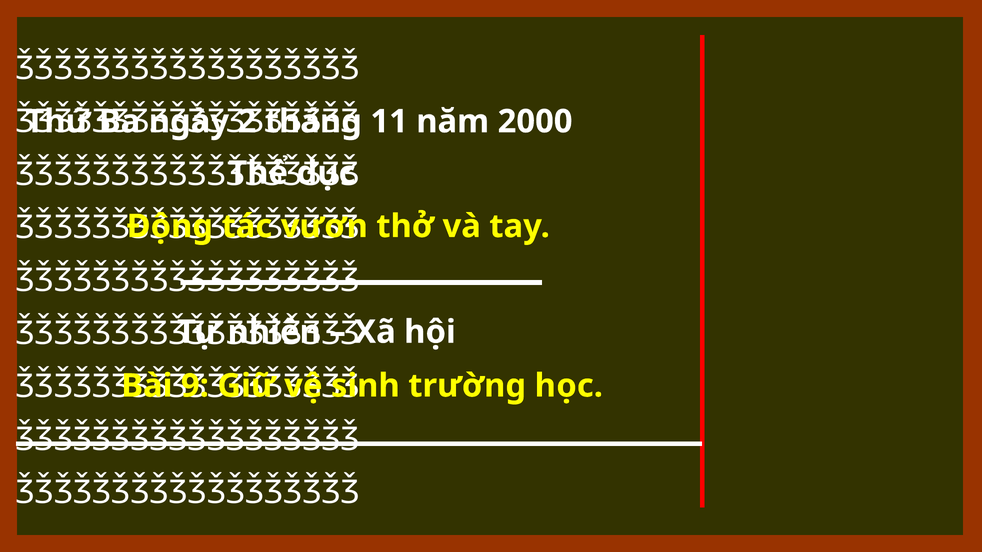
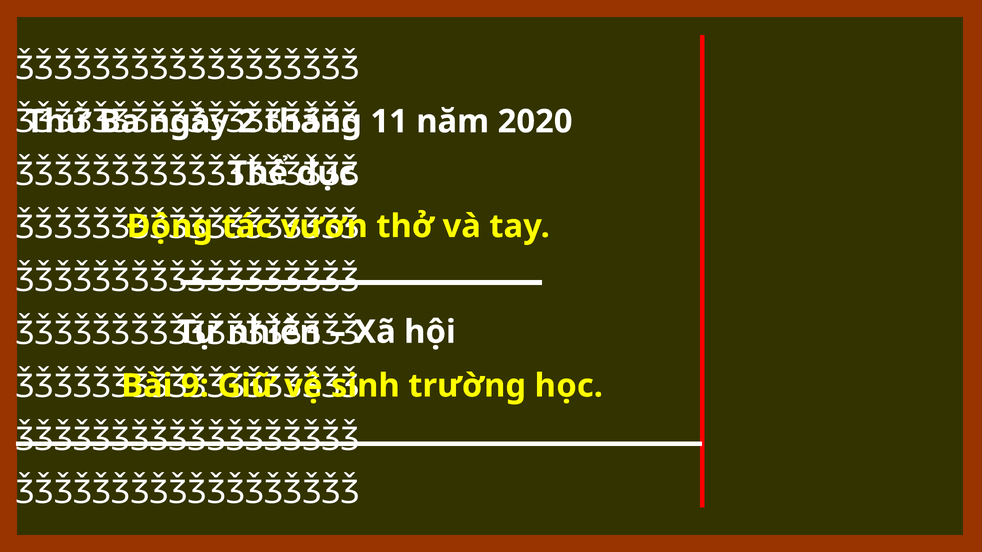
2000: 2000 -> 2020 (535, 122)
